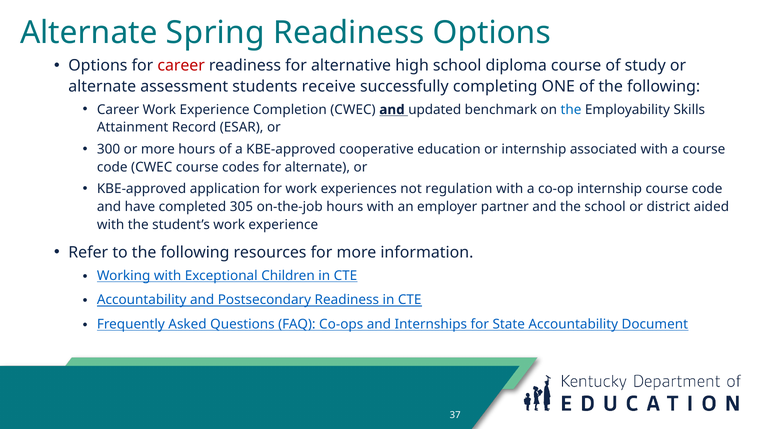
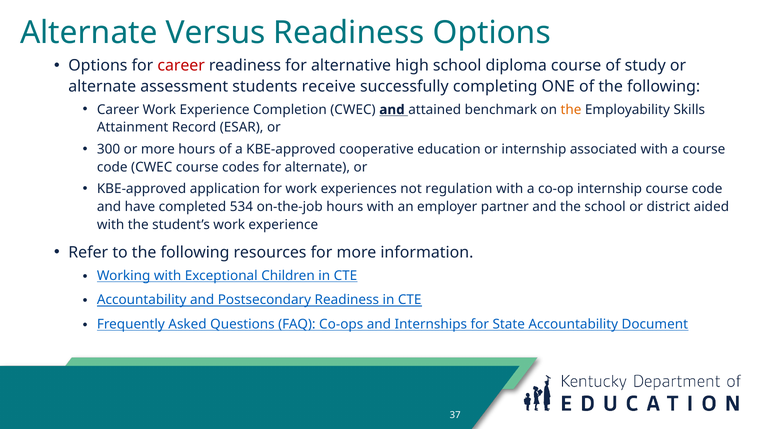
Spring: Spring -> Versus (216, 33)
updated: updated -> attained (435, 110)
the colour: blue -> orange (571, 110)
305: 305 -> 534 (241, 207)
